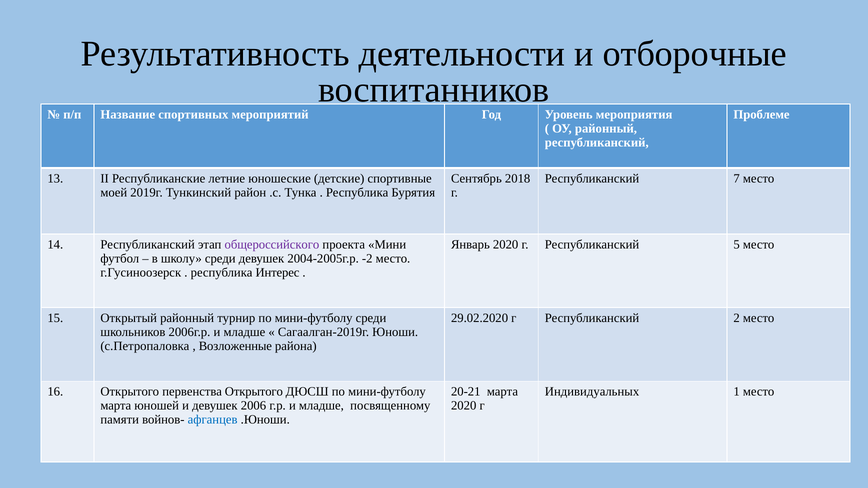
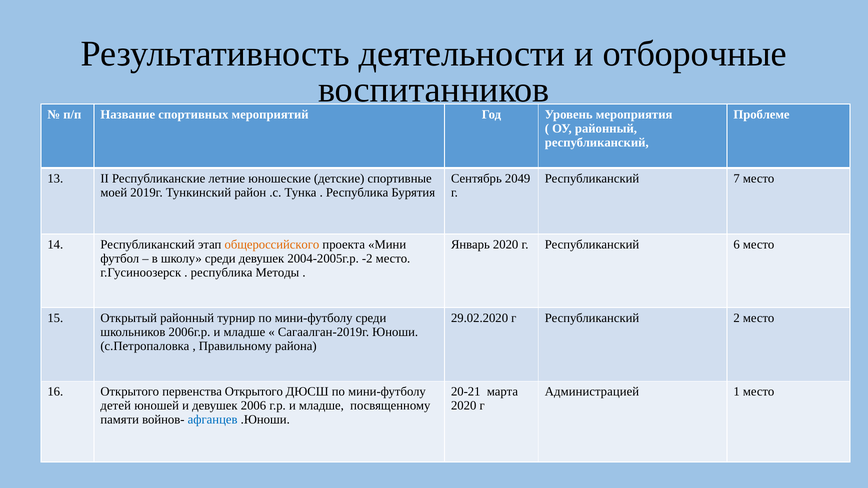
2018: 2018 -> 2049 (518, 178)
общероссийского colour: purple -> orange (272, 245)
5: 5 -> 6 (737, 245)
Интерес: Интерес -> Методы (277, 273)
Возложенные: Возложенные -> Правильному (235, 346)
Индивидуальных: Индивидуальных -> Администрацией (592, 392)
марта: марта -> детей (116, 406)
